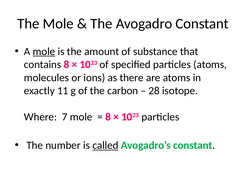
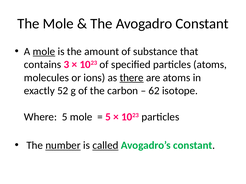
contains 8: 8 -> 3 (66, 65)
there underline: none -> present (132, 78)
11: 11 -> 52 (63, 91)
28: 28 -> 62 (154, 91)
Where 7: 7 -> 5 (65, 117)
8: 8 -> 5 (108, 117)
number underline: none -> present (63, 146)
